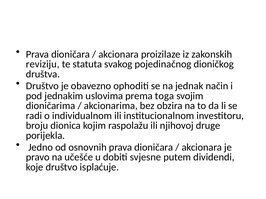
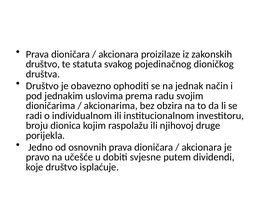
reviziju: reviziju -> društvo (43, 64)
toga: toga -> radu (165, 96)
